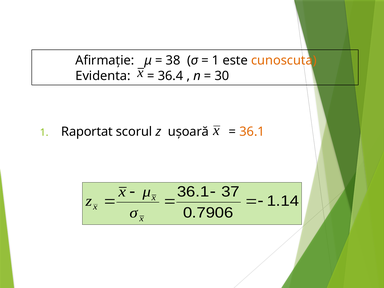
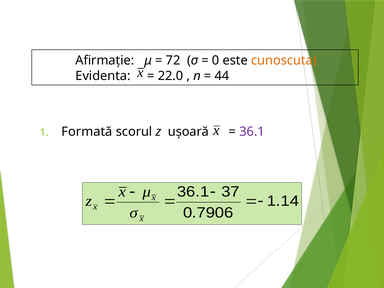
38: 38 -> 72 (173, 60)
1: 1 -> 0 (216, 60)
36.4: 36.4 -> 22.0 (170, 76)
30: 30 -> 44 (222, 76)
Raportat: Raportat -> Formată (87, 132)
36.1 colour: orange -> purple (252, 132)
